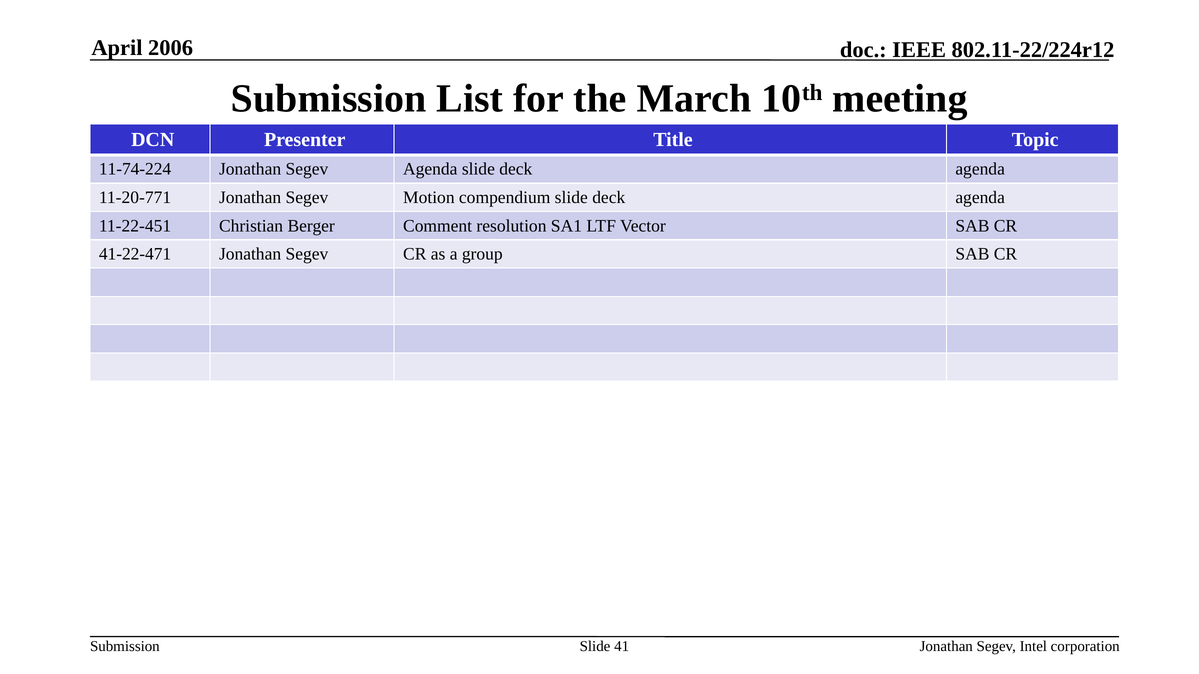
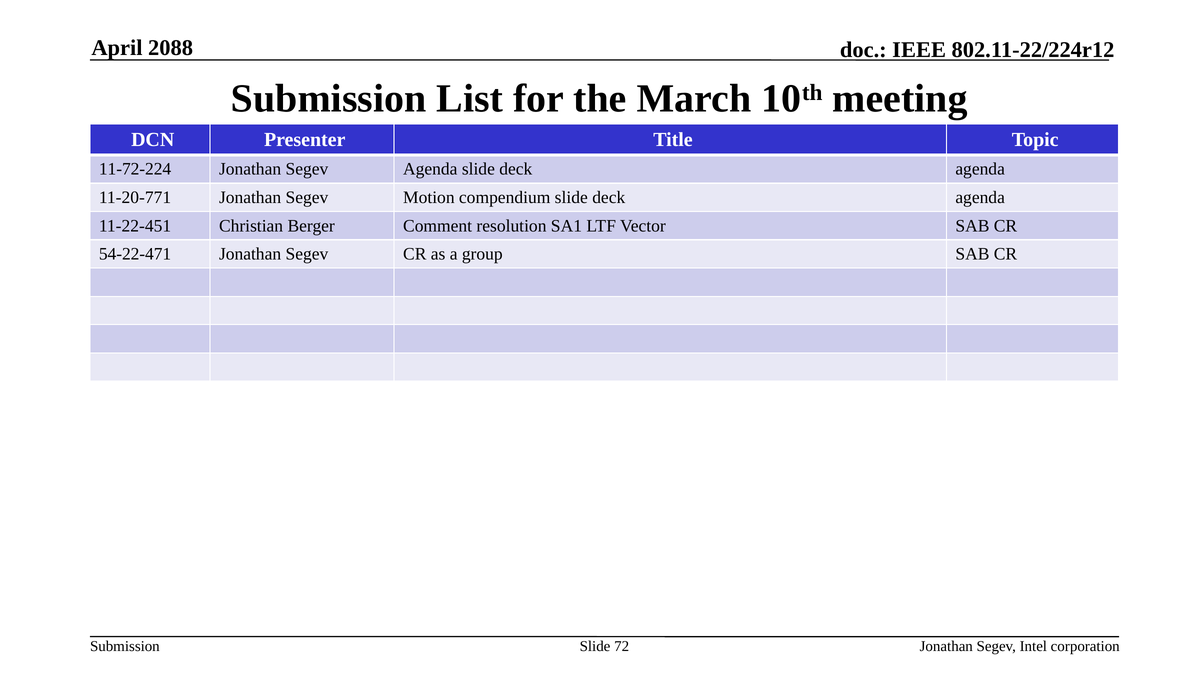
2006: 2006 -> 2088 (171, 48)
11-74-224: 11-74-224 -> 11-72-224 (135, 169)
41-22-471: 41-22-471 -> 54-22-471 (135, 254)
41: 41 -> 72 (622, 647)
